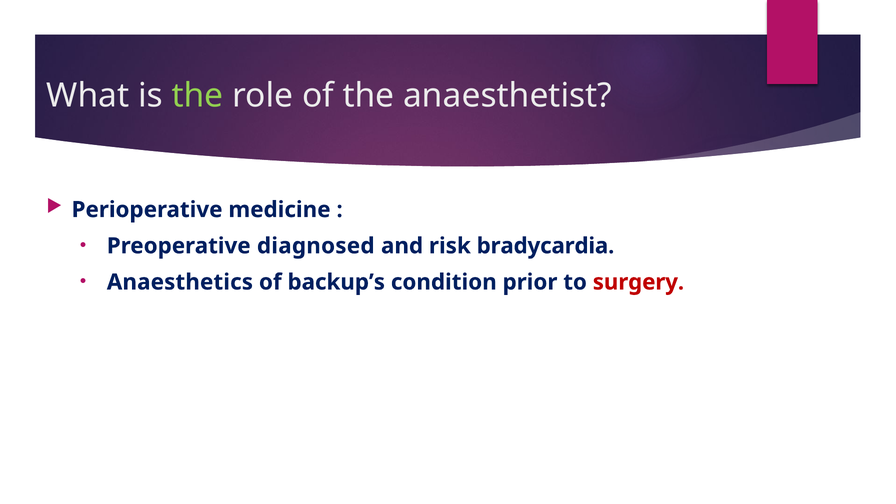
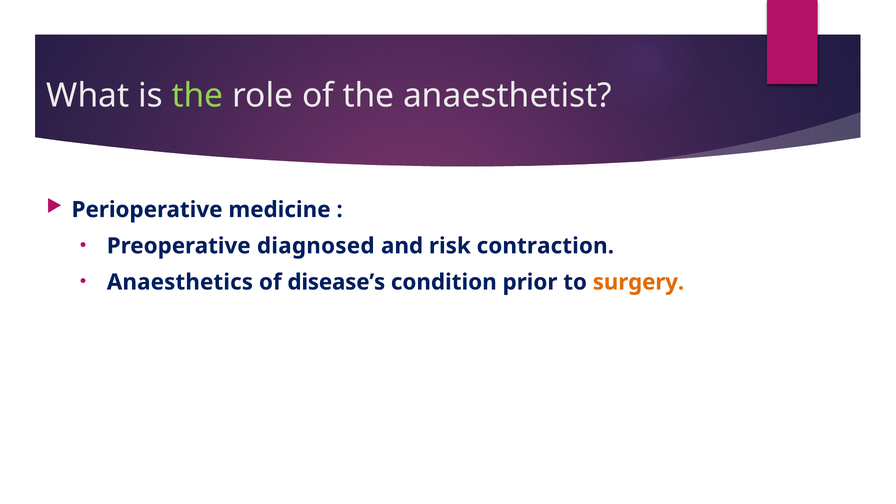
bradycardia: bradycardia -> contraction (545, 246)
backup’s: backup’s -> disease’s (336, 282)
surgery colour: red -> orange (638, 282)
